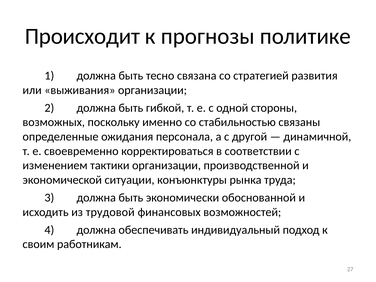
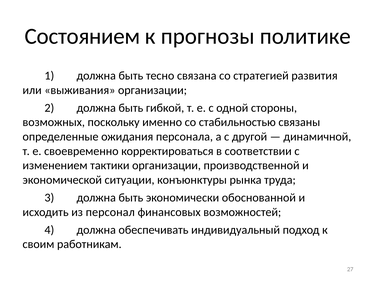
Происходит: Происходит -> Состоянием (82, 36)
трудовой: трудовой -> персонал (110, 212)
